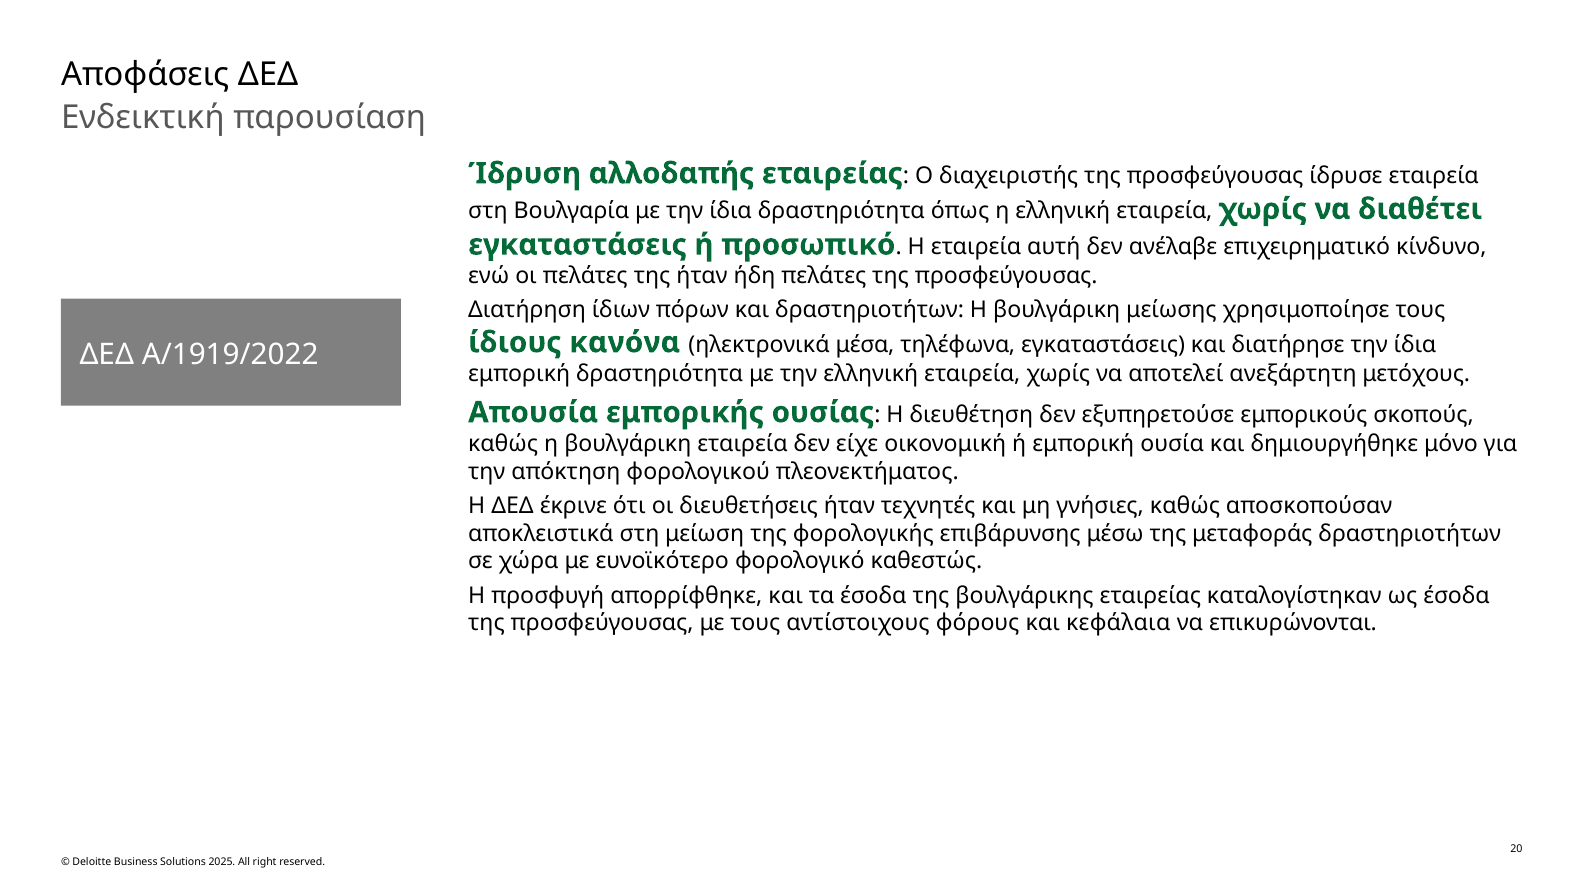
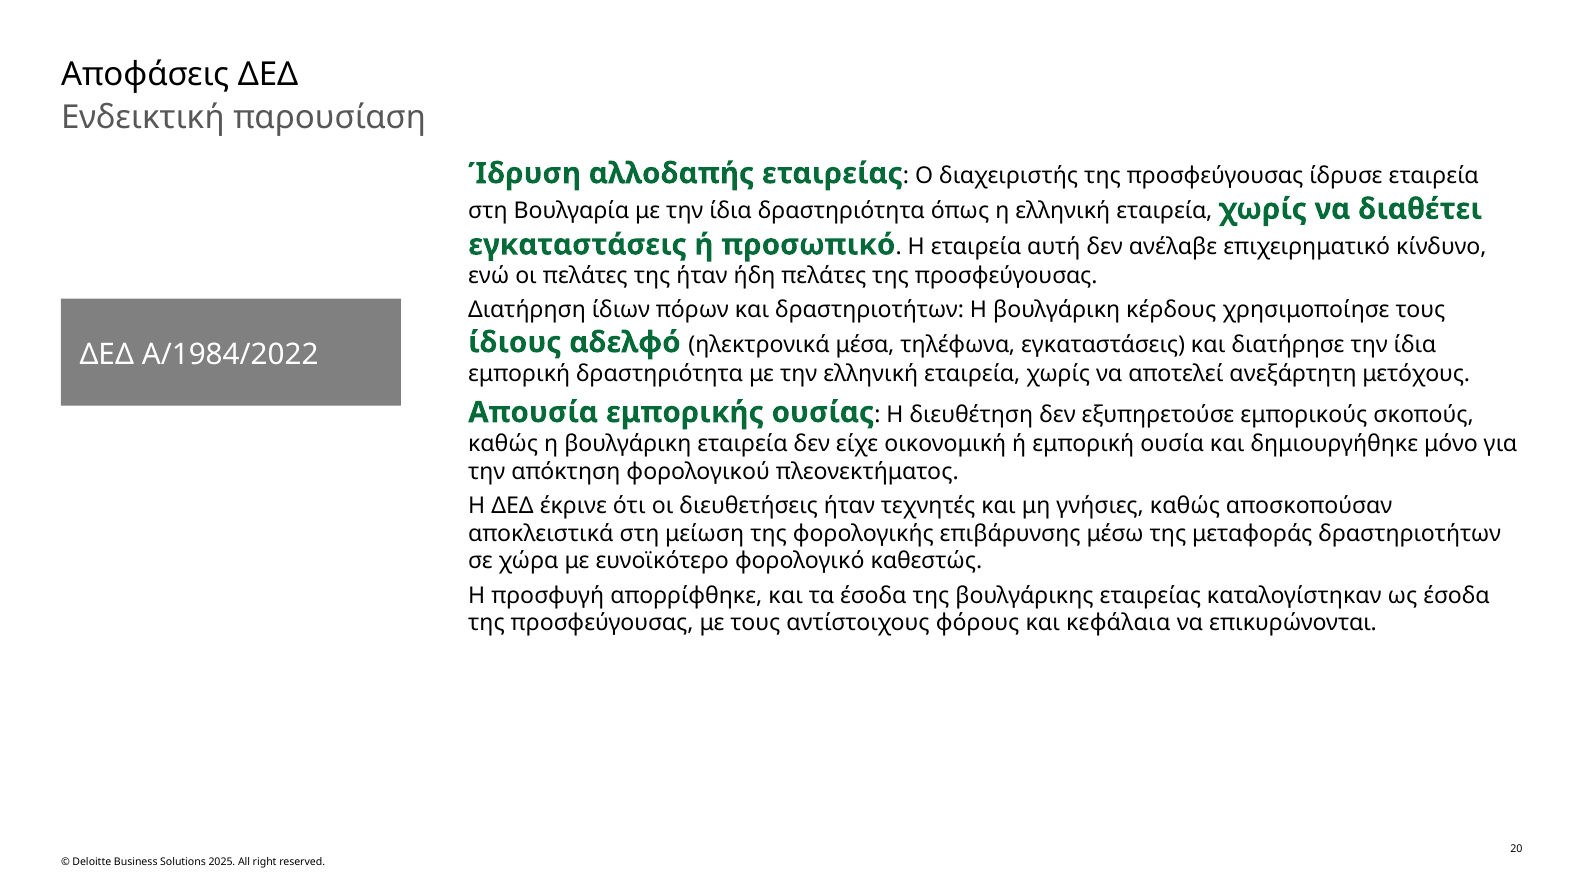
μείωσης: μείωσης -> κέρδους (1171, 310)
κανόνα: κανόνα -> αδελφό (625, 342)
Α/1919/2022: Α/1919/2022 -> Α/1984/2022 (230, 354)
